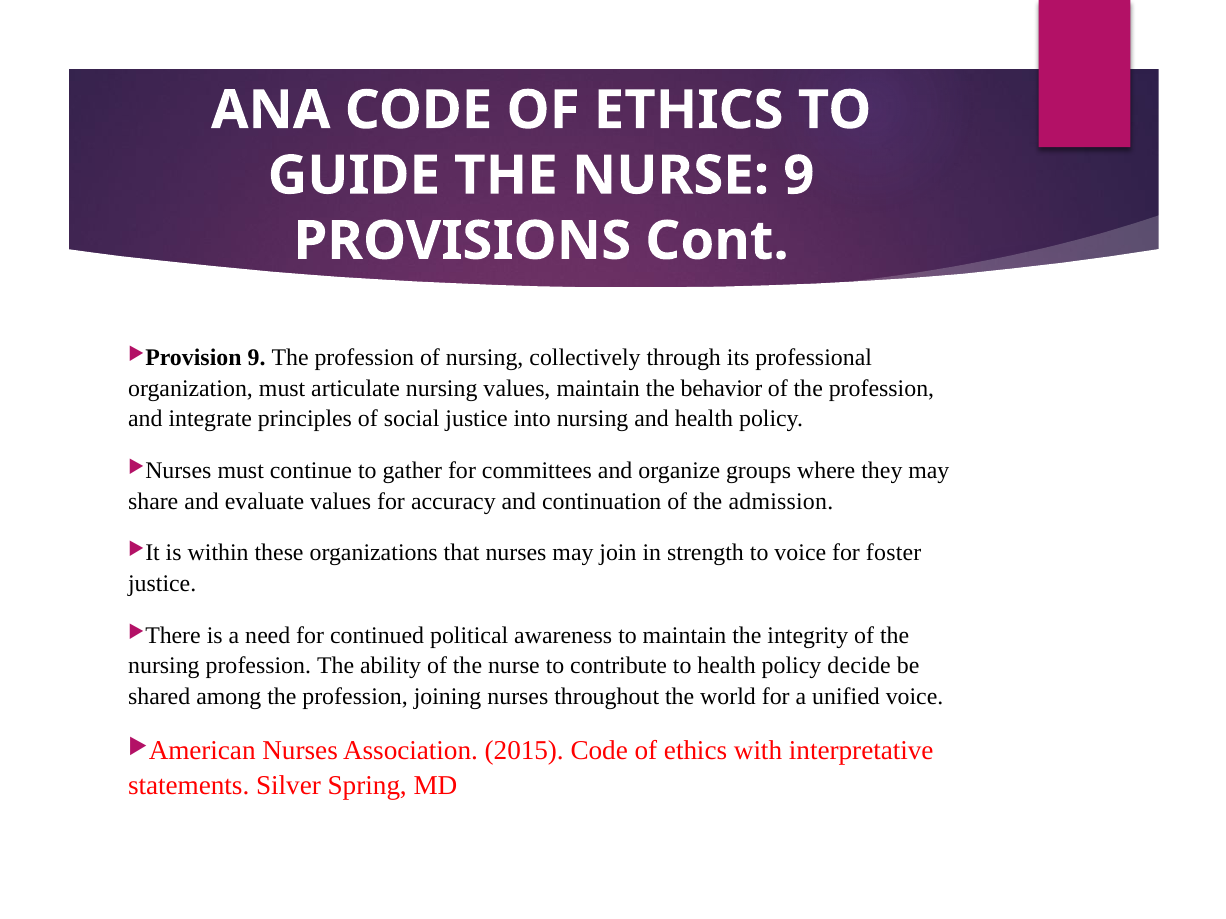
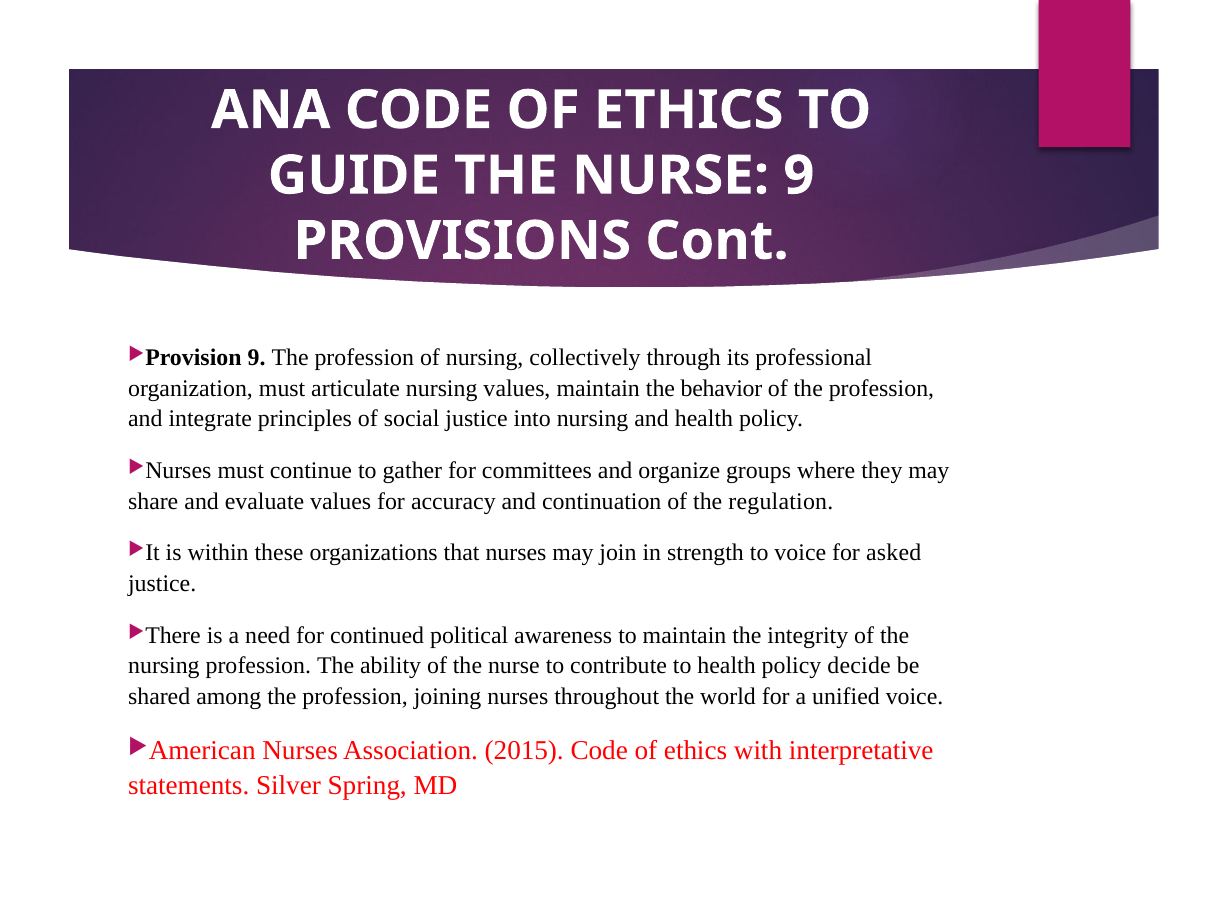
admission: admission -> regulation (781, 501)
foster: foster -> asked (894, 553)
